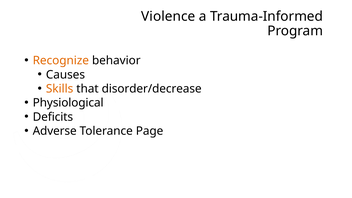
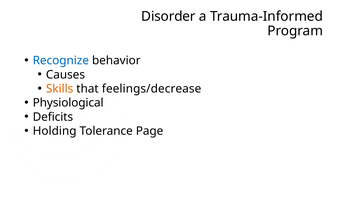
Violence: Violence -> Disorder (168, 16)
Recognize colour: orange -> blue (61, 61)
disorder/decrease: disorder/decrease -> feelings/decrease (152, 89)
Adverse: Adverse -> Holding (55, 131)
